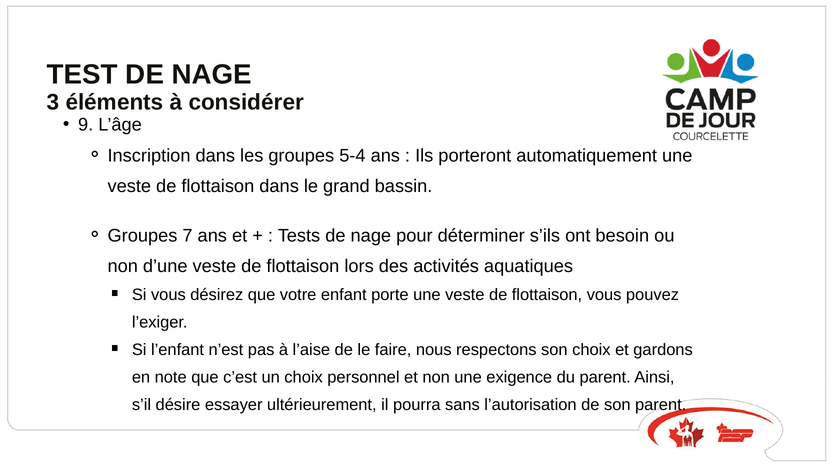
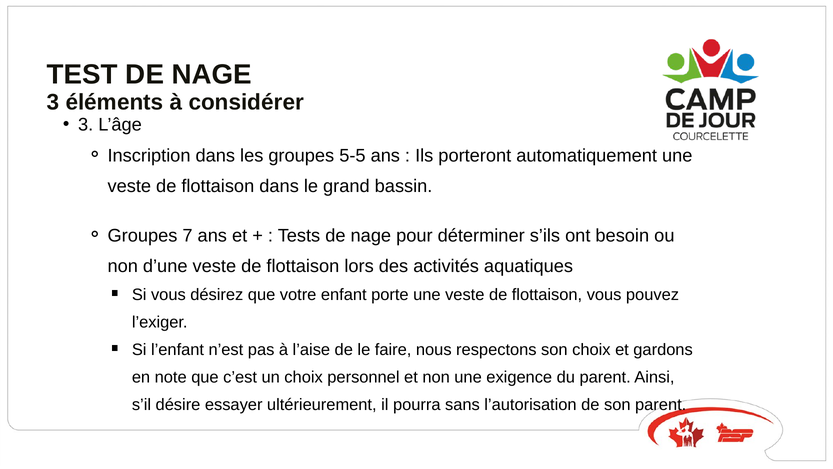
9: 9 -> 3 (86, 125)
5-4: 5-4 -> 5-5 (352, 155)
